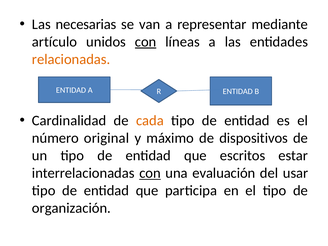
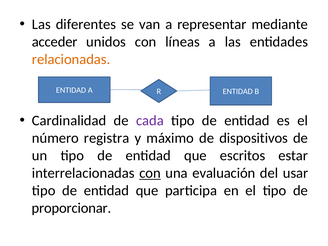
necesarias: necesarias -> diferentes (86, 24)
artículo: artículo -> acceder (55, 42)
con underline: present -> none (146, 42)
cada colour: orange -> purple (150, 121)
original: original -> registra (107, 138)
organización: organización -> proporcionar (72, 208)
